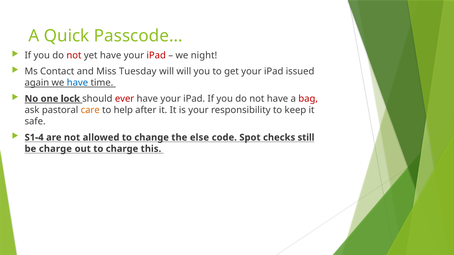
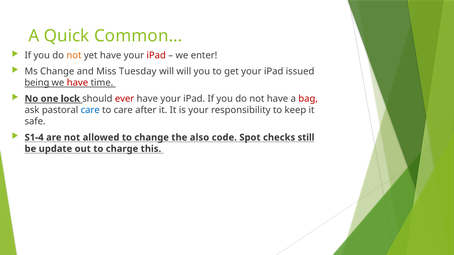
Passcode…: Passcode… -> Common… (138, 36)
not colour: red -> orange (74, 55)
night: night -> enter (204, 55)
Ms Contact: Contact -> Change (57, 71)
again: again -> being (37, 83)
have colour: blue -> red (77, 83)
care colour: orange -> blue (90, 110)
to help: help -> care (123, 110)
else: else -> also (199, 138)
be charge: charge -> update (55, 149)
